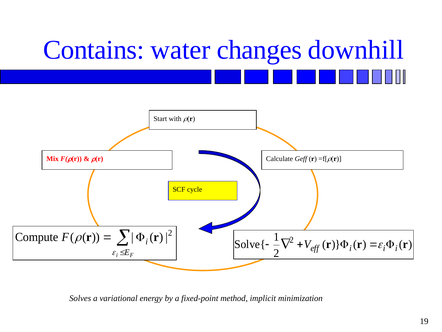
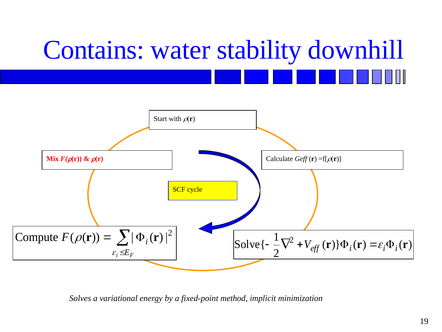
changes: changes -> stability (259, 50)
